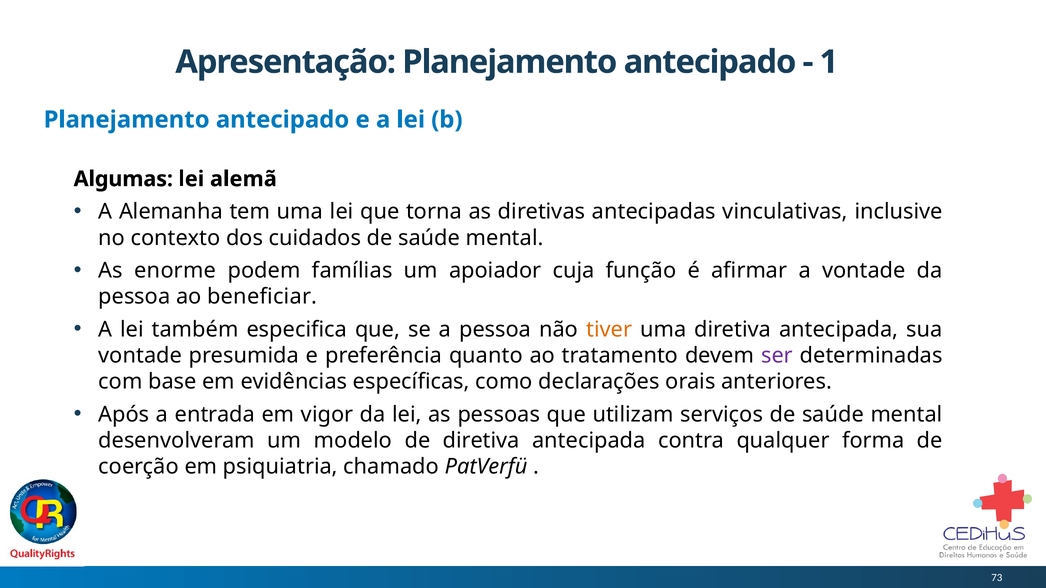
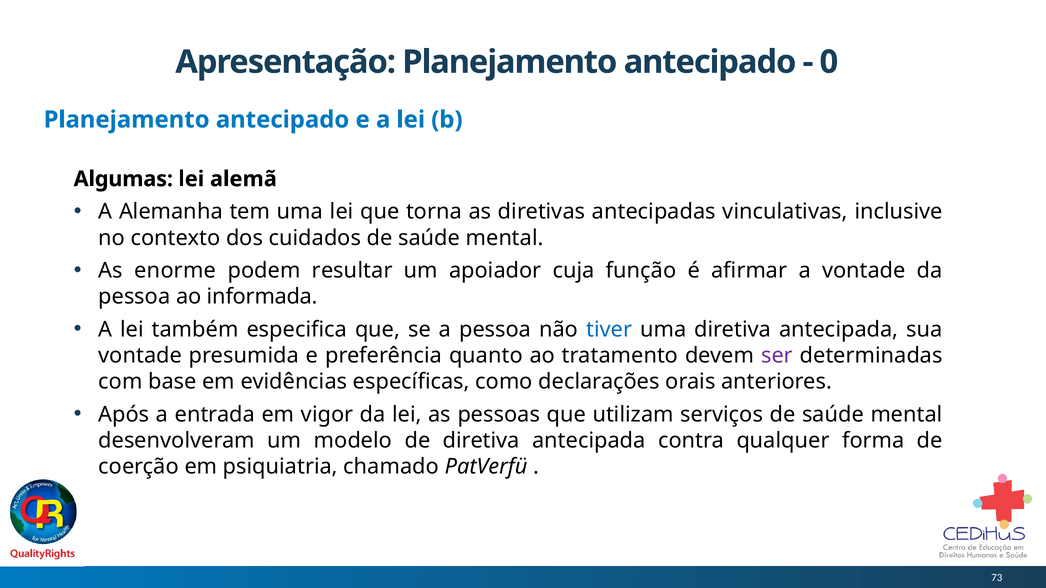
1: 1 -> 0 (829, 62)
famílias: famílias -> resultar (352, 271)
beneficiar: beneficiar -> informada (262, 297)
tiver colour: orange -> blue (609, 330)
